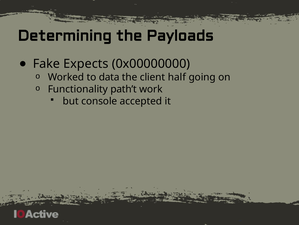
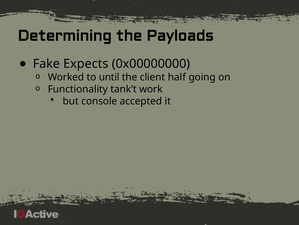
data: data -> until (109, 77)
path’t: path’t -> tank’t (124, 89)
